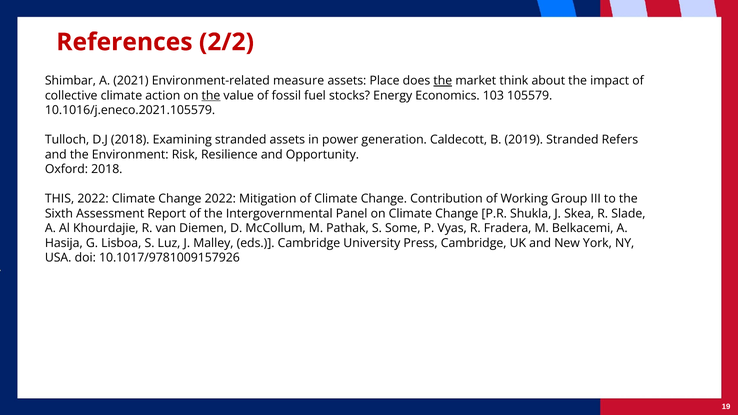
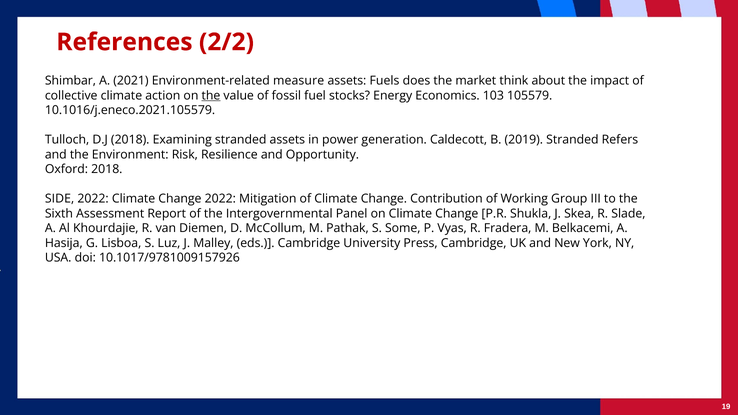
Place: Place -> Fuels (384, 81)
the underline: present -> none (443, 81)
THIS: THIS -> SIDE (60, 199)
